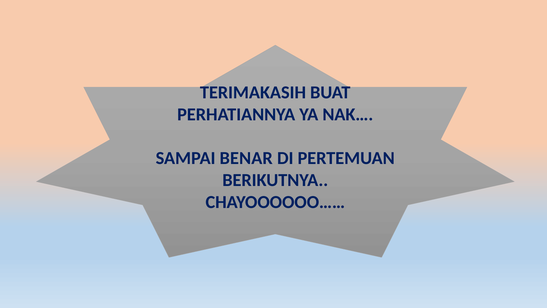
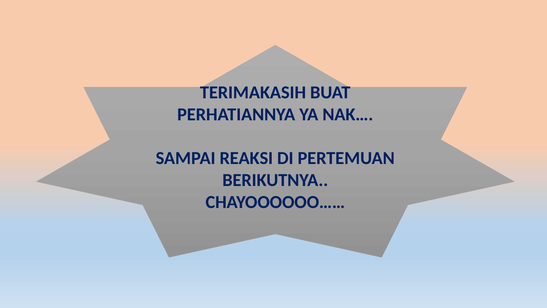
BENAR: BENAR -> REAKSI (246, 158)
